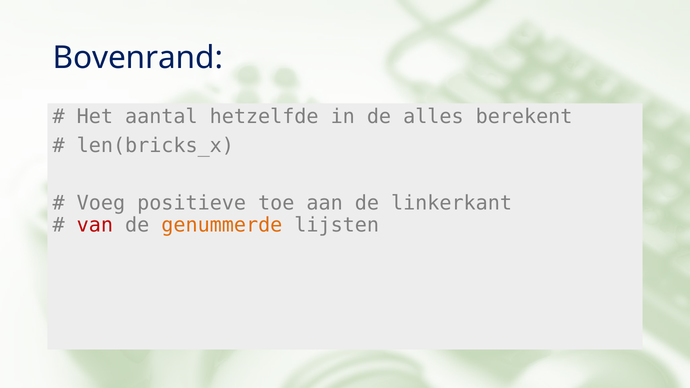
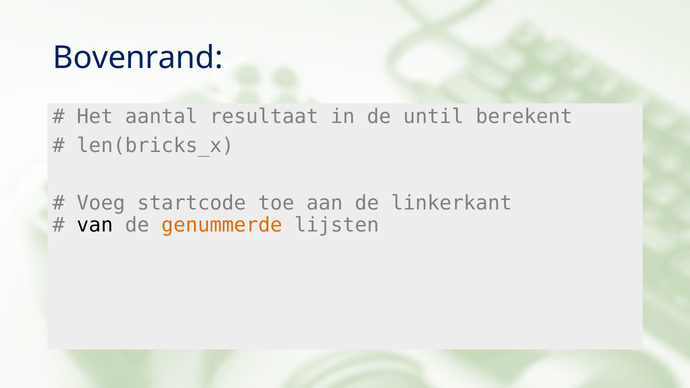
hetzelfde: hetzelfde -> resultaat (264, 117)
alles: alles -> until (433, 117)
positieve: positieve -> startcode (192, 203)
van colour: red -> black (95, 225)
